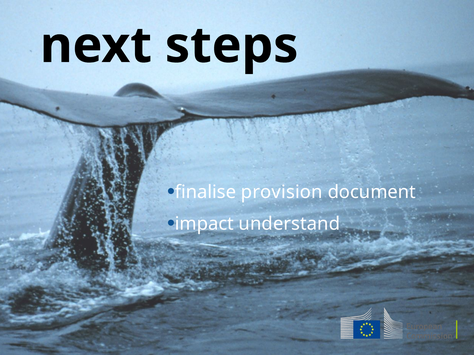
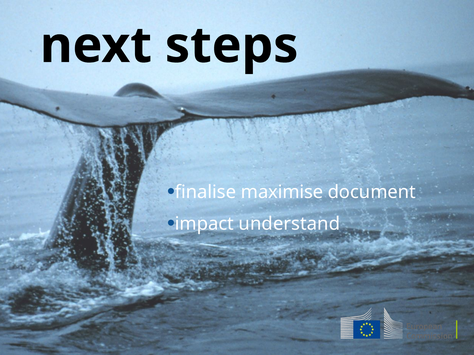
provision: provision -> maximise (282, 192)
